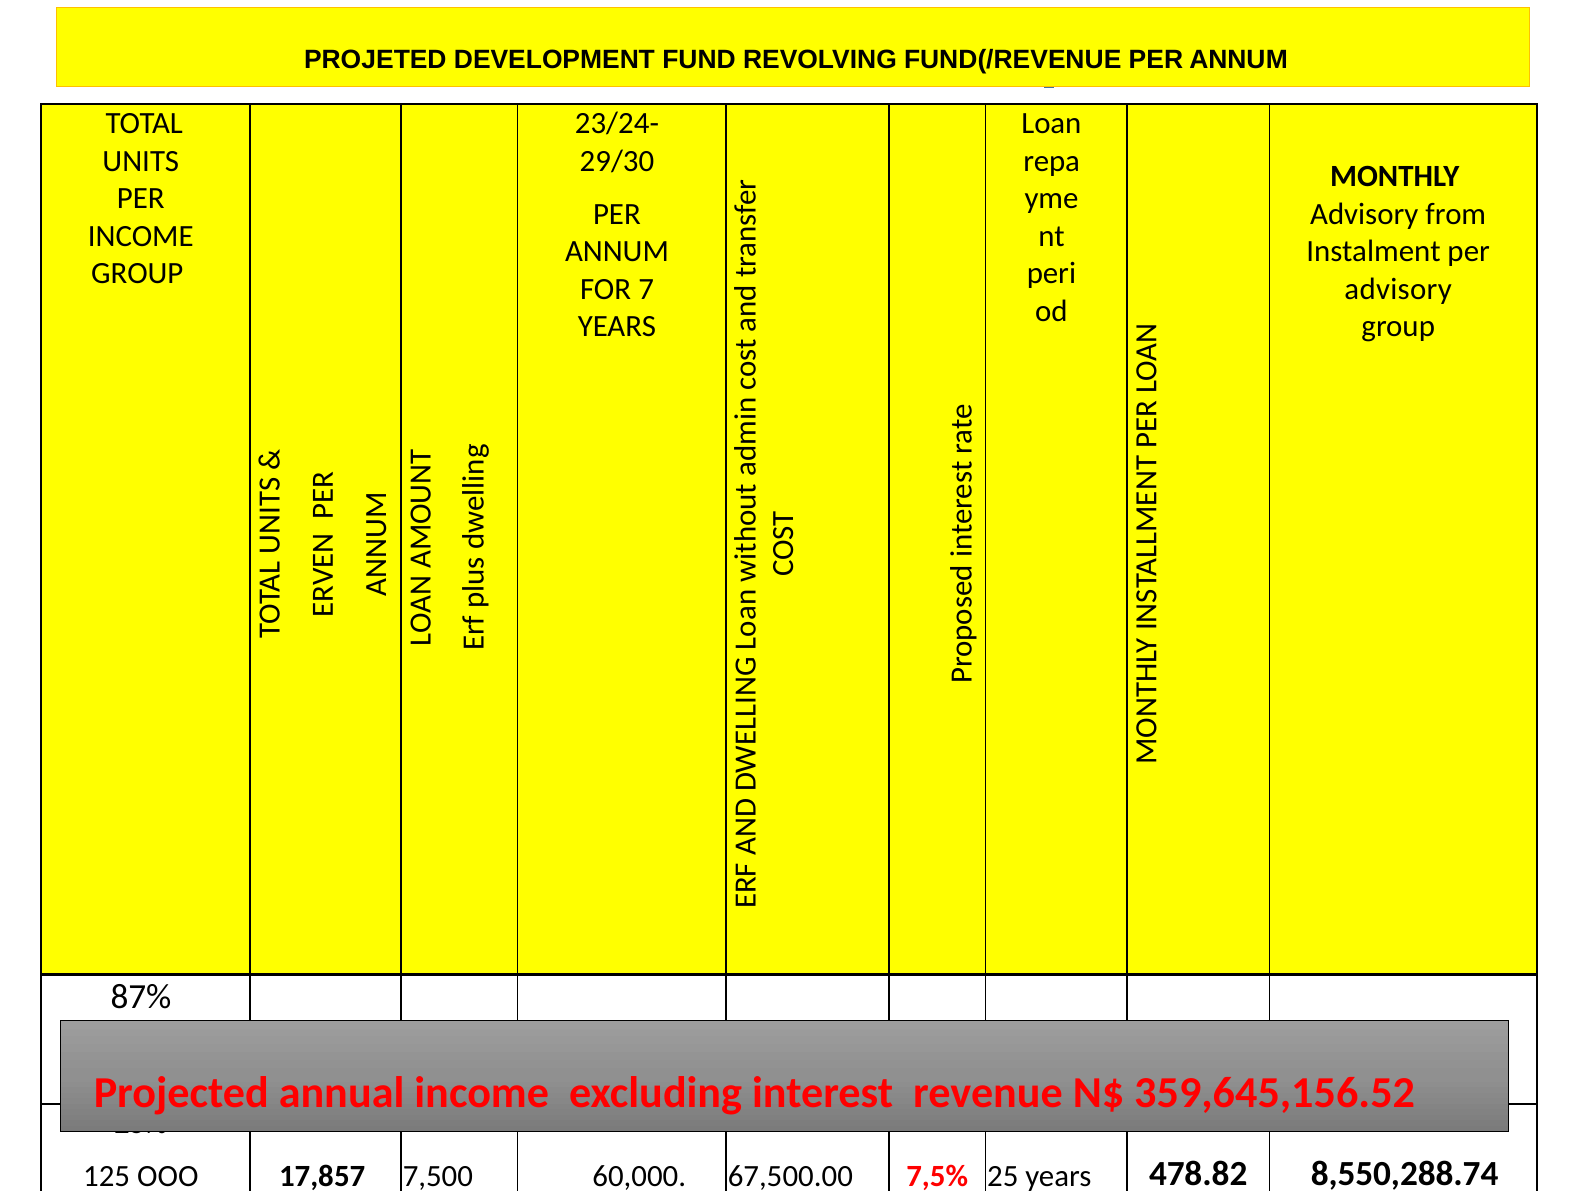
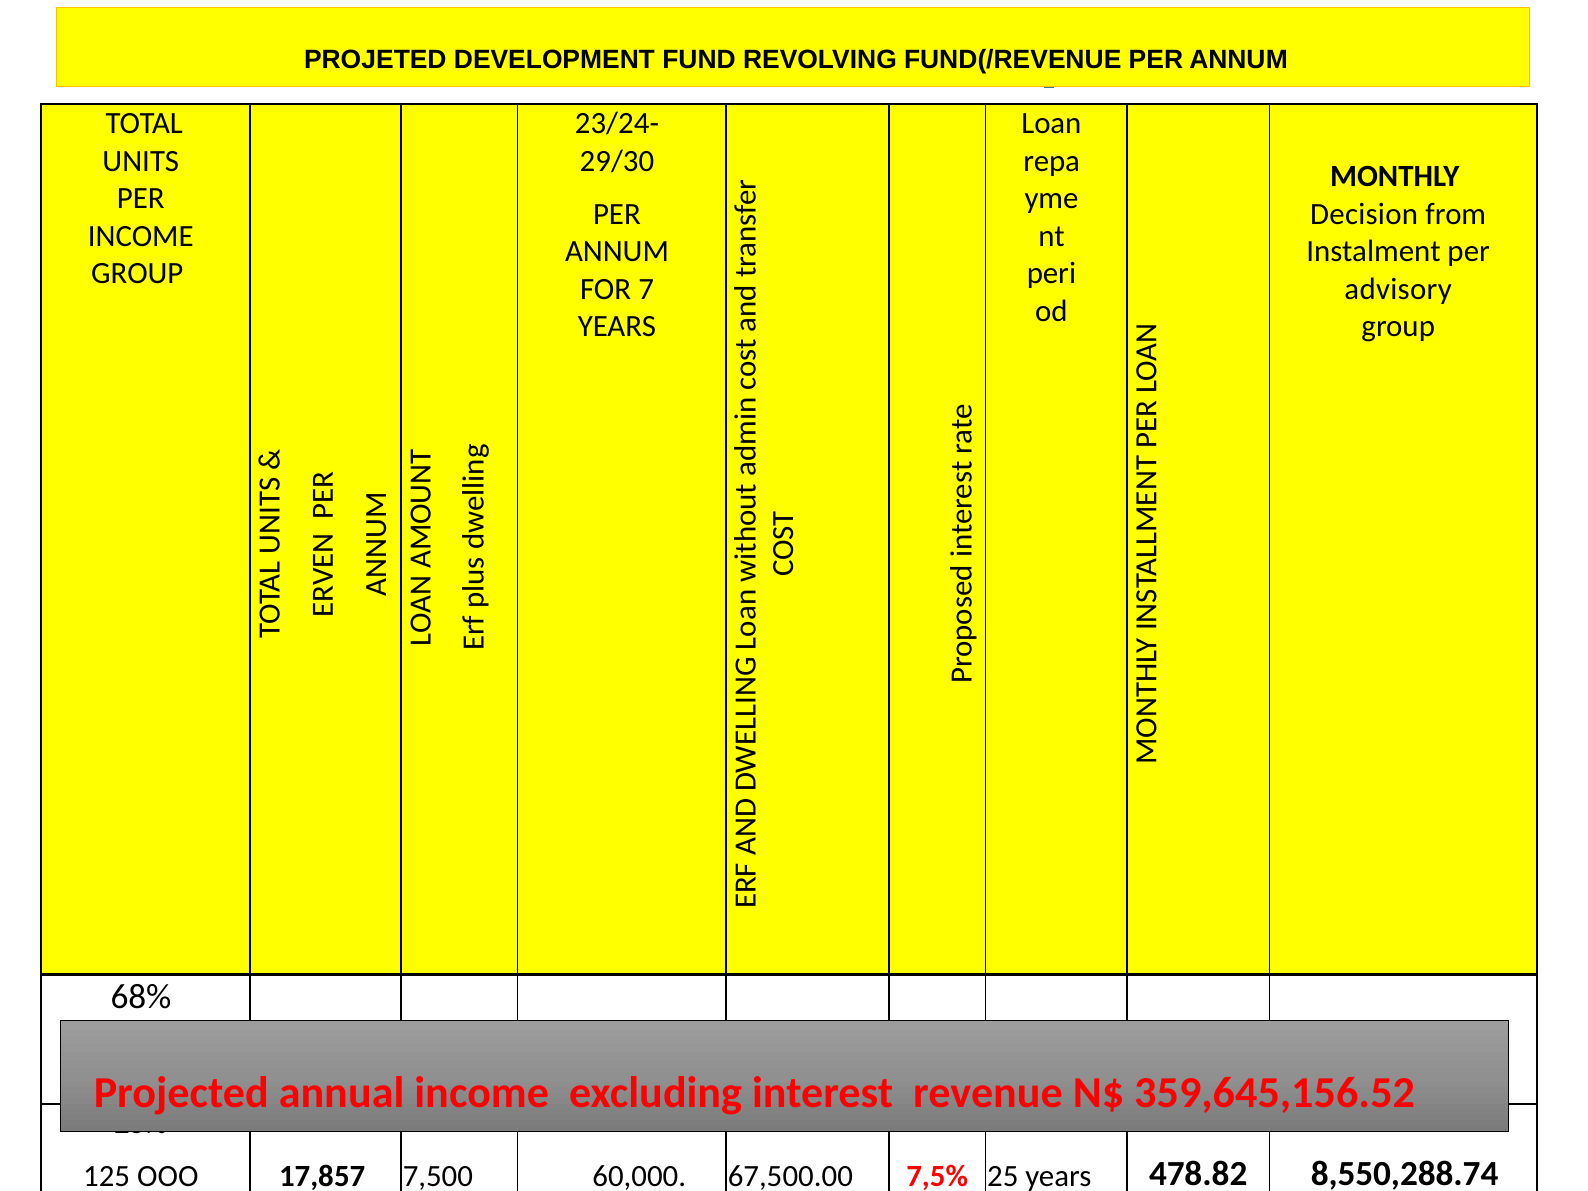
Advisory: Advisory -> Decision (1364, 214)
87%: 87% -> 68% (141, 996)
